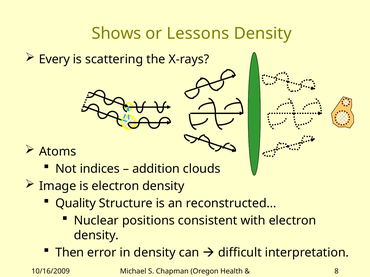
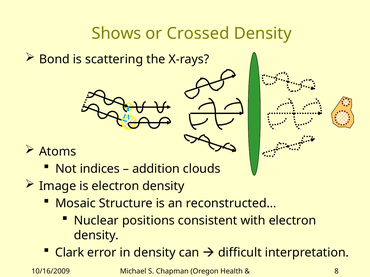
Lessons: Lessons -> Crossed (198, 34)
Every: Every -> Bond (54, 59)
Quality: Quality -> Mosaic (76, 204)
Then: Then -> Clark (70, 253)
